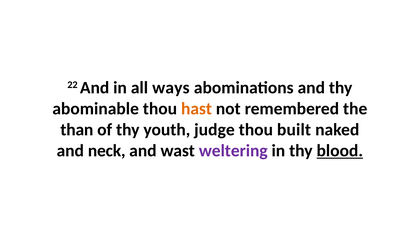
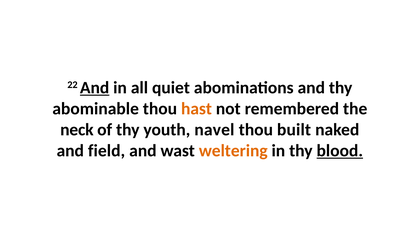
And underline: none -> present (95, 88)
ways: ways -> quiet (171, 88)
than: than -> neck (77, 130)
judge: judge -> navel (214, 130)
neck: neck -> field (107, 151)
weltering colour: purple -> orange (233, 151)
